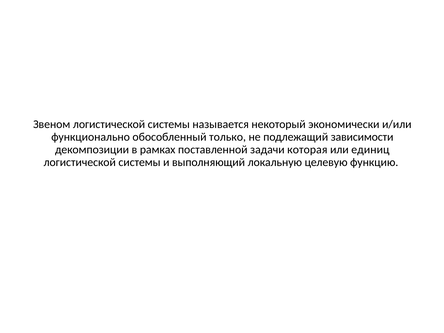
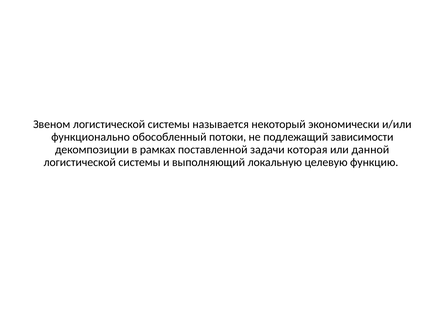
только: только -> потоки (228, 137)
единиц: единиц -> данной (370, 150)
